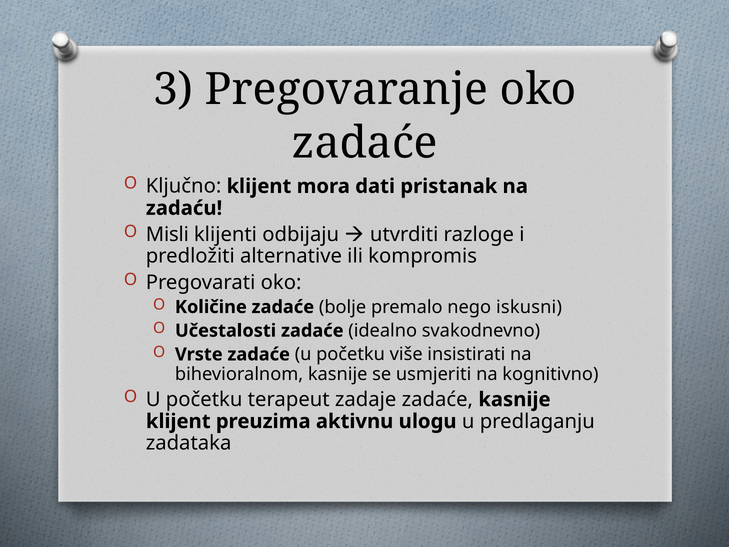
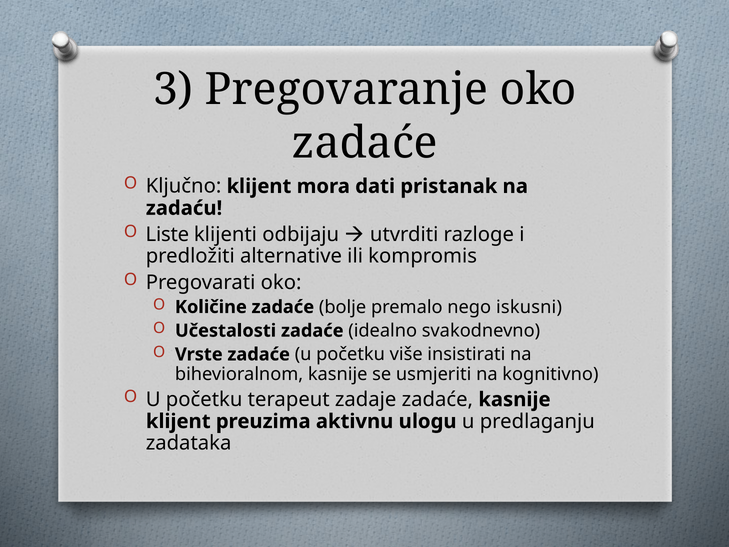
Misli: Misli -> Liste (167, 234)
